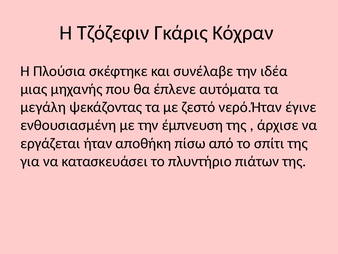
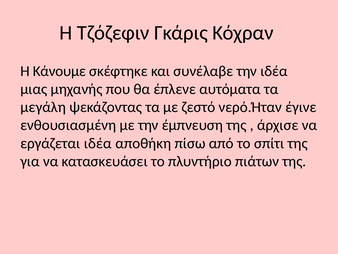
Πλούσια: Πλούσια -> Κάνουμε (59, 71)
εργάζεται ήταν: ήταν -> ιδέα (98, 143)
